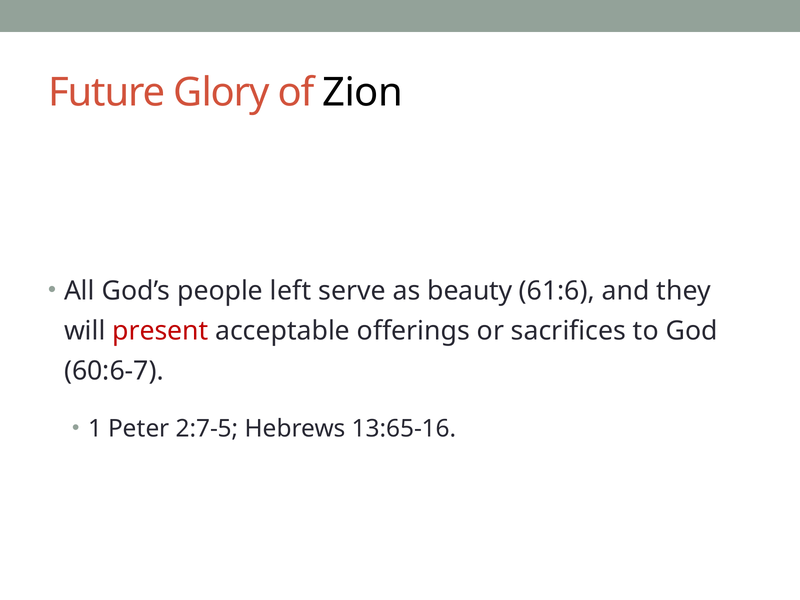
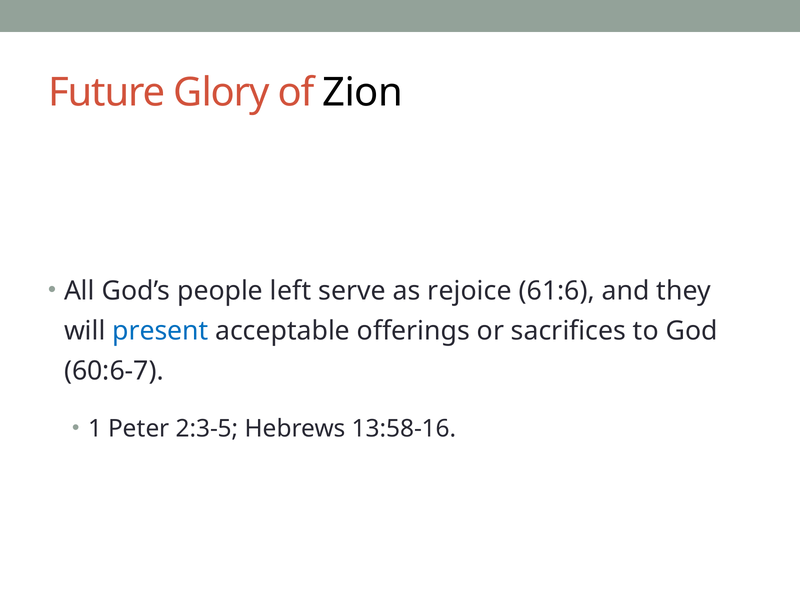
beauty: beauty -> rejoice (470, 291)
present colour: red -> blue (160, 331)
2:7-5: 2:7-5 -> 2:3-5 (207, 429)
13:65-16: 13:65-16 -> 13:58-16 (404, 429)
